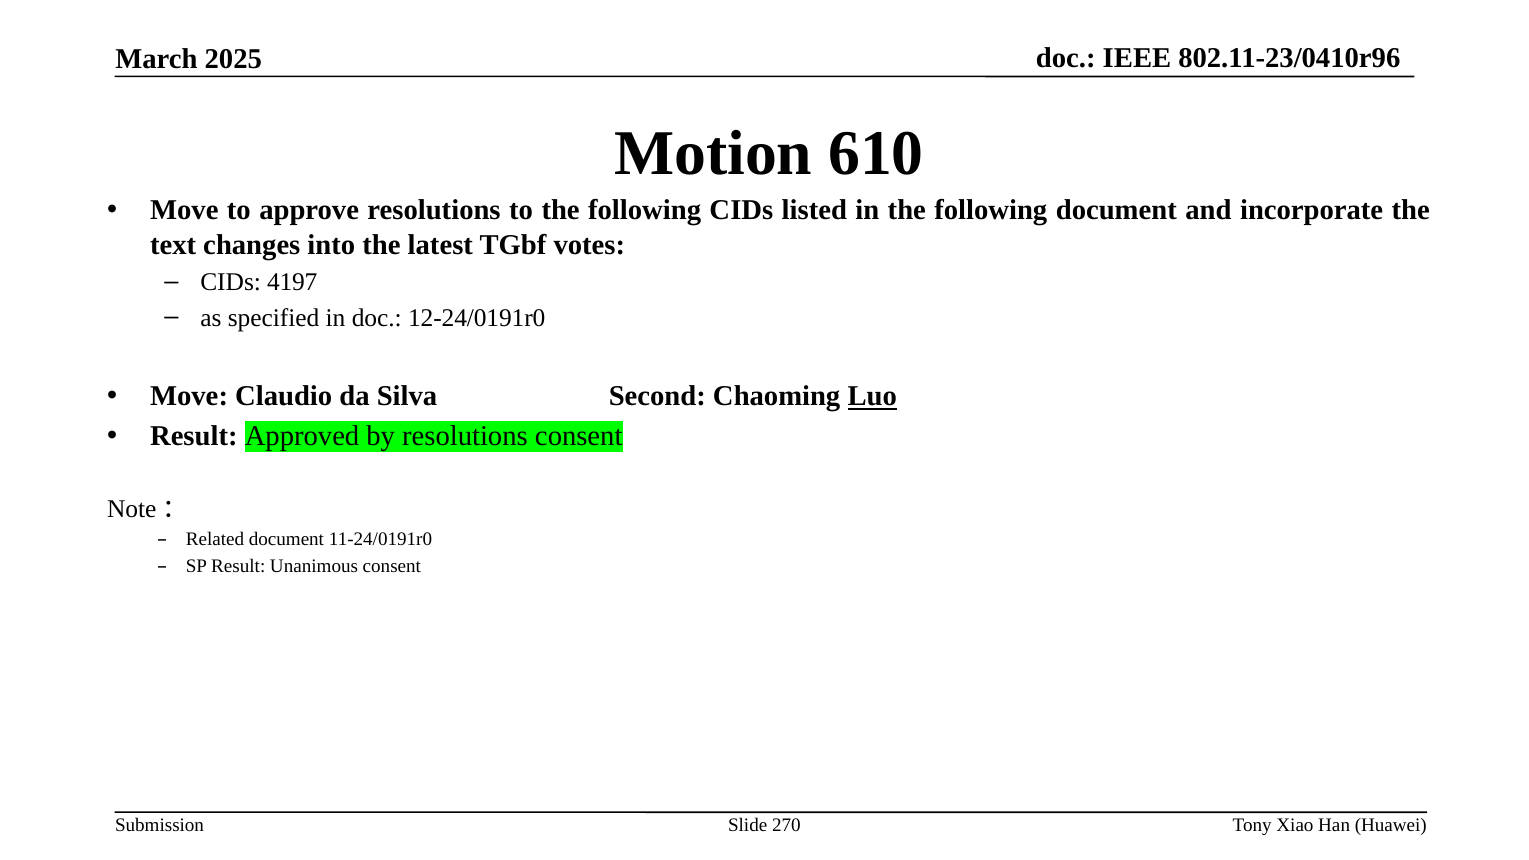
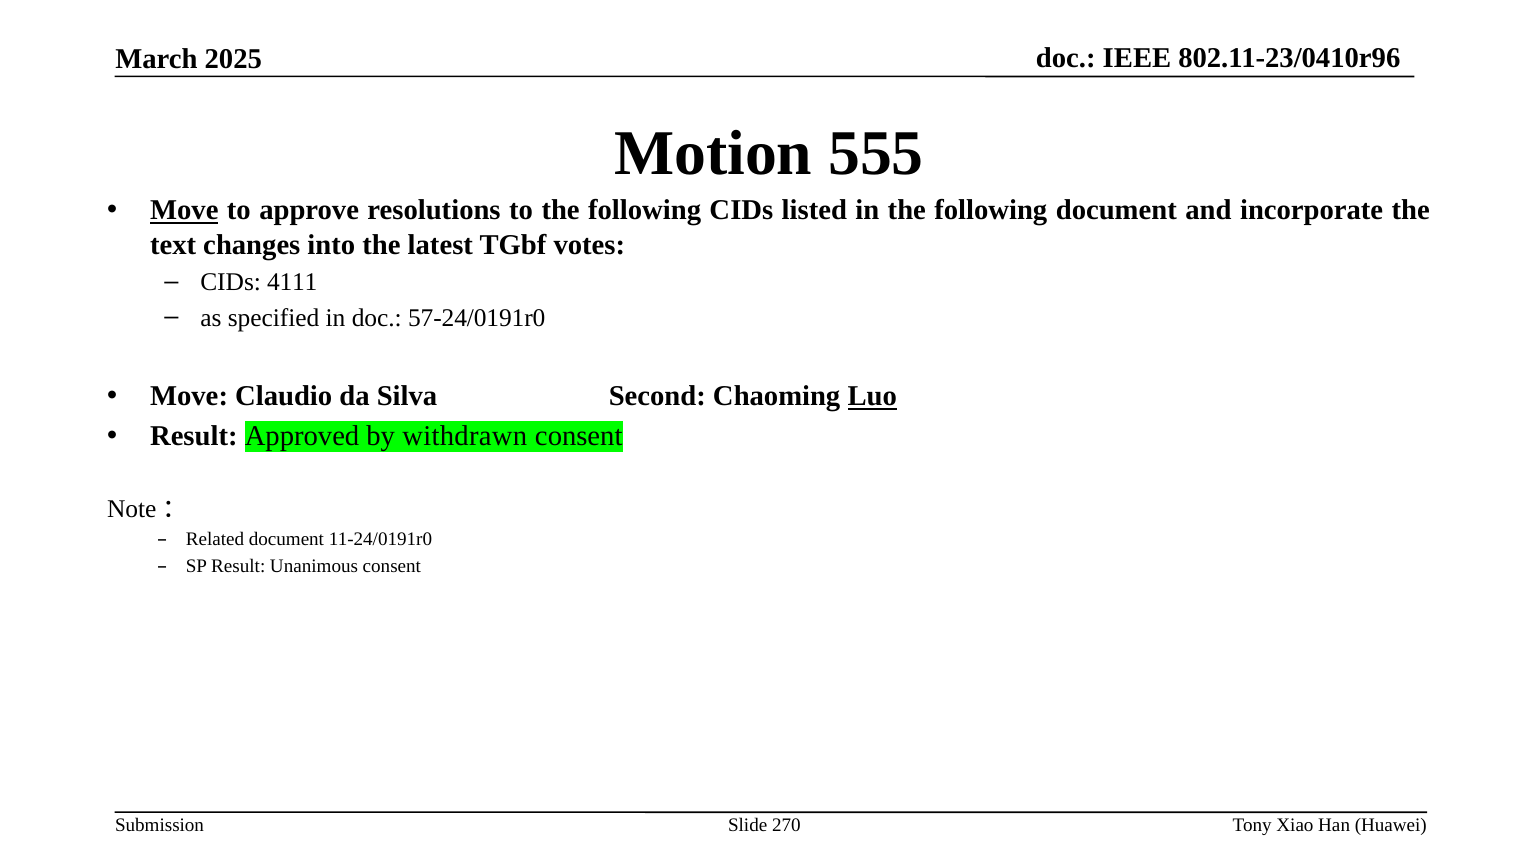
610: 610 -> 555 (876, 154)
Move underline: none -> present (184, 210)
4197: 4197 -> 4111 (292, 282)
12-24/0191r0: 12-24/0191r0 -> 57-24/0191r0 (477, 318)
by resolutions: resolutions -> withdrawn (465, 437)
